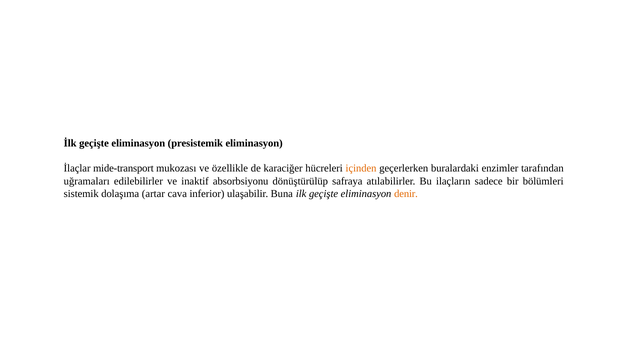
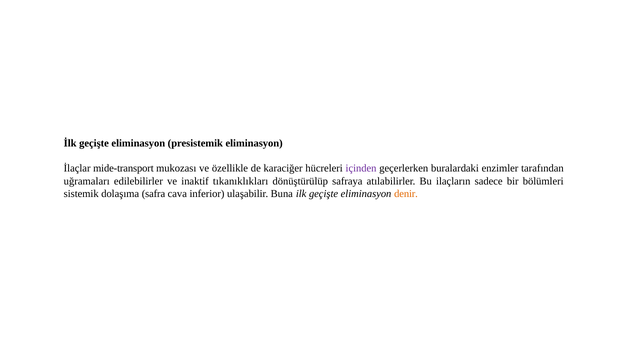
içinden colour: orange -> purple (361, 168)
absorbsiyonu: absorbsiyonu -> tıkanıklıkları (241, 181)
artar: artar -> safra (153, 193)
